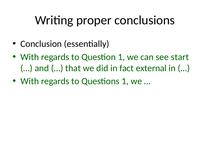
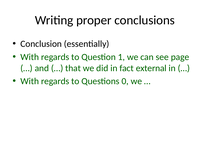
start: start -> page (180, 57)
Questions 1: 1 -> 0 (125, 81)
